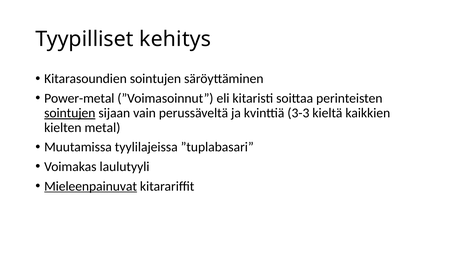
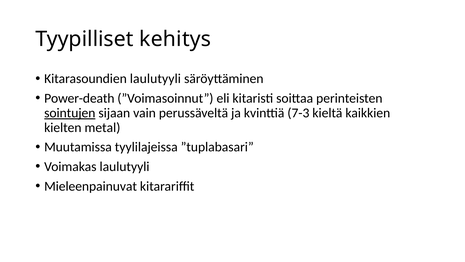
Kitarasoundien sointujen: sointujen -> laulutyyli (155, 79)
Power-metal: Power-metal -> Power-death (79, 98)
3-3: 3-3 -> 7-3 (298, 113)
Mieleenpainuvat underline: present -> none (91, 186)
